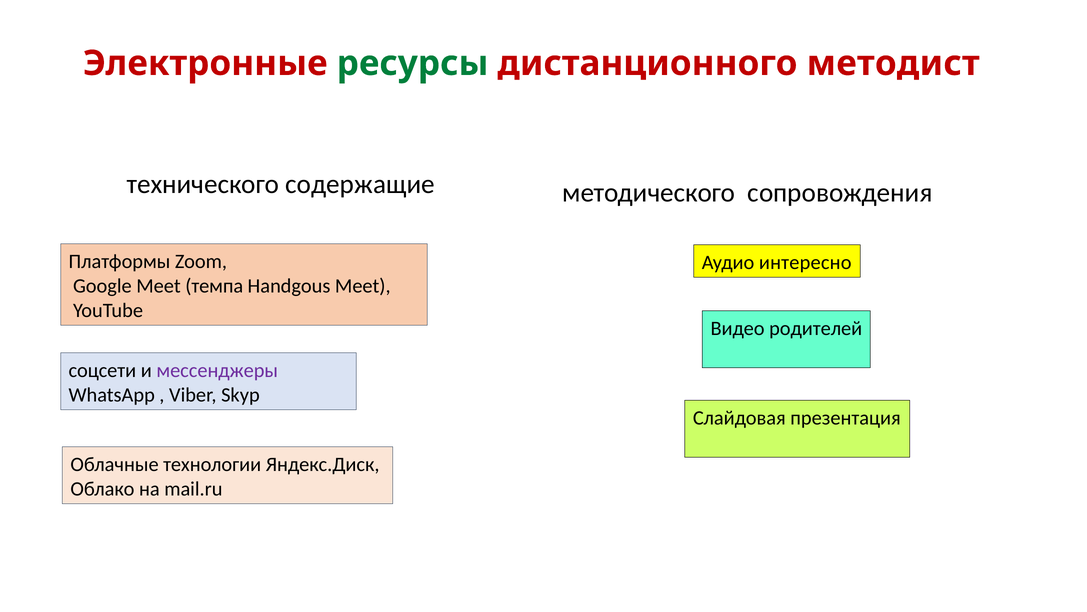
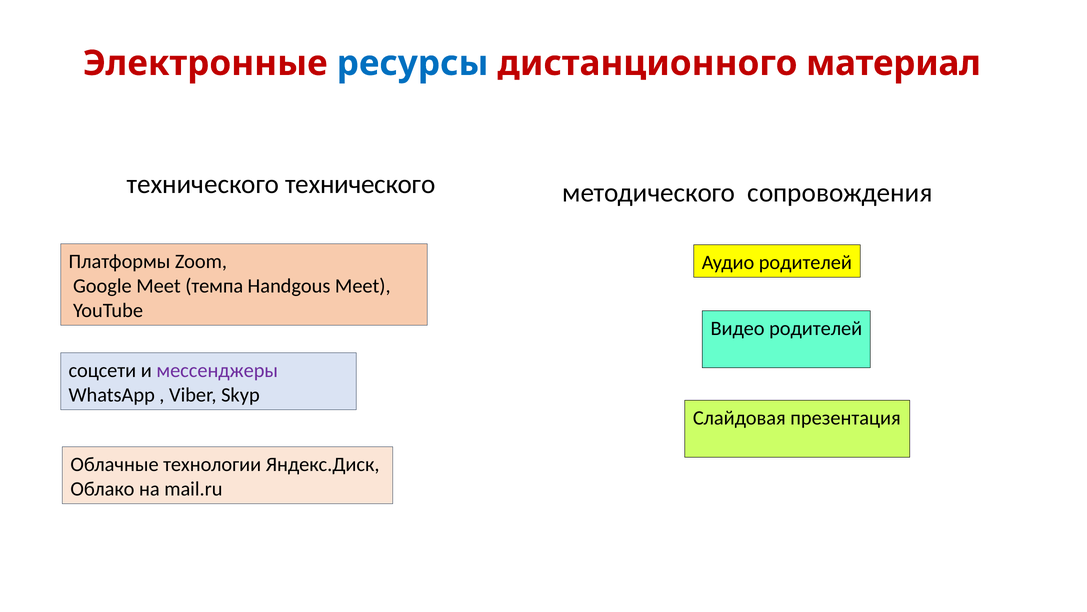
ресурсы colour: green -> blue (413, 63)
методист: методист -> материал (893, 63)
технического содержащие: содержащие -> технического (360, 184)
Аудио интересно: интересно -> родителей (805, 262)
